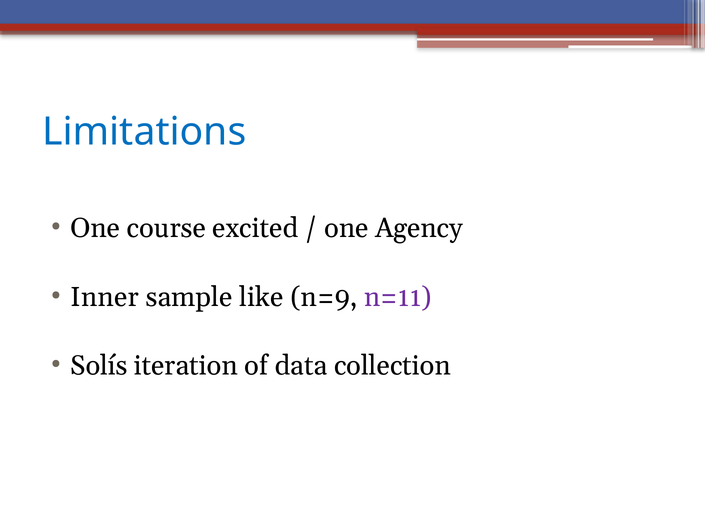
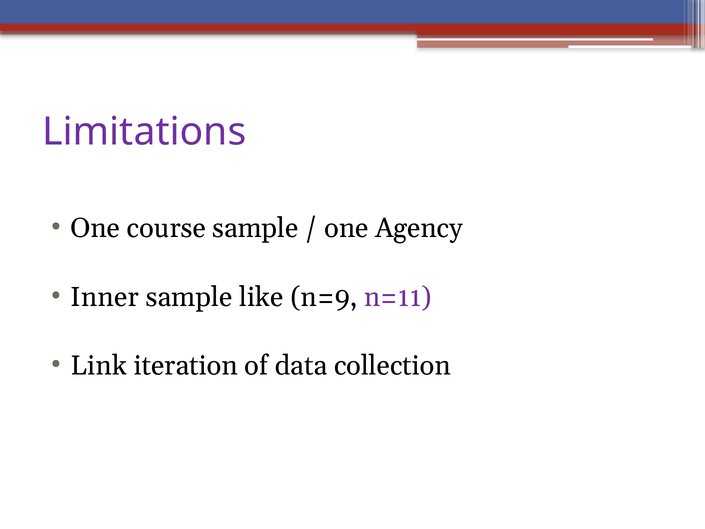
Limitations colour: blue -> purple (144, 132)
course excited: excited -> sample (255, 228)
Solís: Solís -> Link (99, 366)
